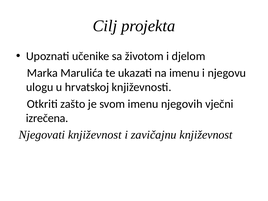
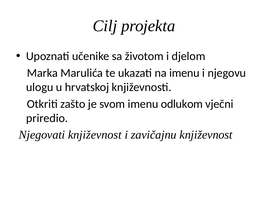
njegovih: njegovih -> odlukom (182, 104)
izrečena: izrečena -> priredio (47, 118)
